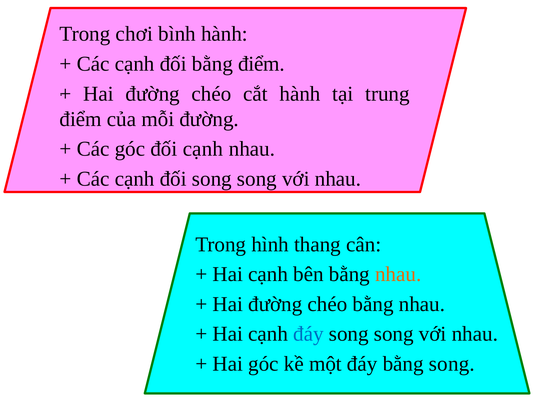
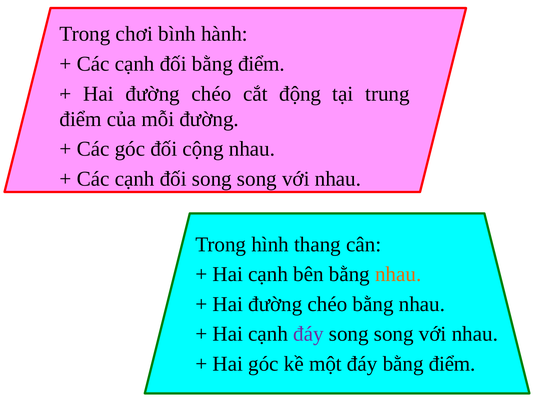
cắt hành: hành -> động (300, 94)
đối cạnh: cạnh -> cộng (203, 149)
đáy colour: blue -> purple (308, 334)
đáy bằng song: song -> điểm (452, 364)
